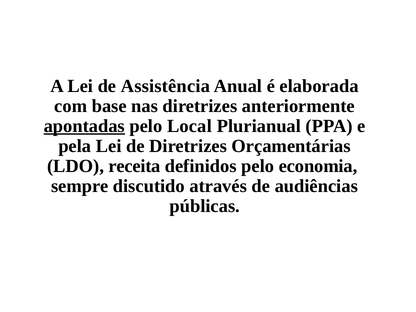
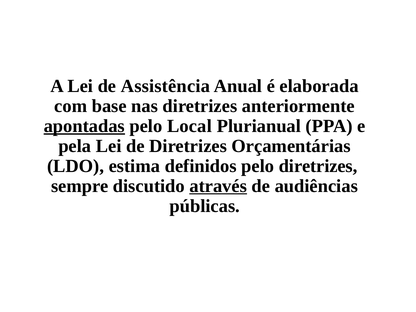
receita: receita -> estima (134, 166)
pelo economia: economia -> diretrizes (318, 166)
através underline: none -> present (218, 186)
